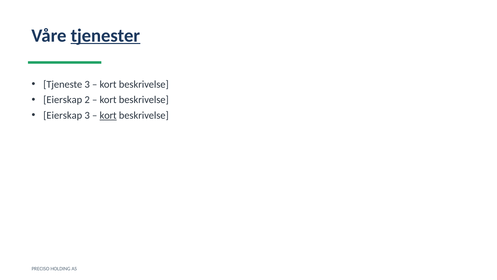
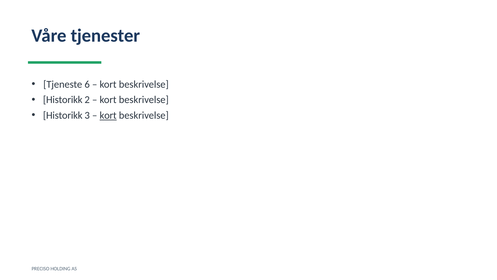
tjenester underline: present -> none (105, 35)
Tjeneste 3: 3 -> 6 (87, 84)
Eierskap: Eierskap -> Historikk (63, 100)
Eierskap: Eierskap -> Historikk (63, 115)
